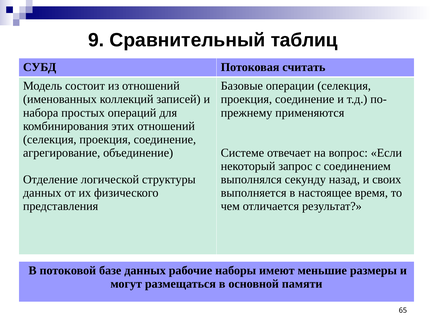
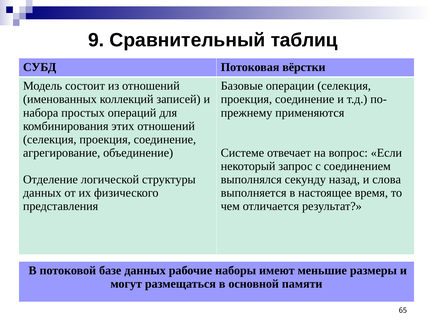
считать: считать -> вёрстки (304, 67)
своих: своих -> слова (387, 179)
